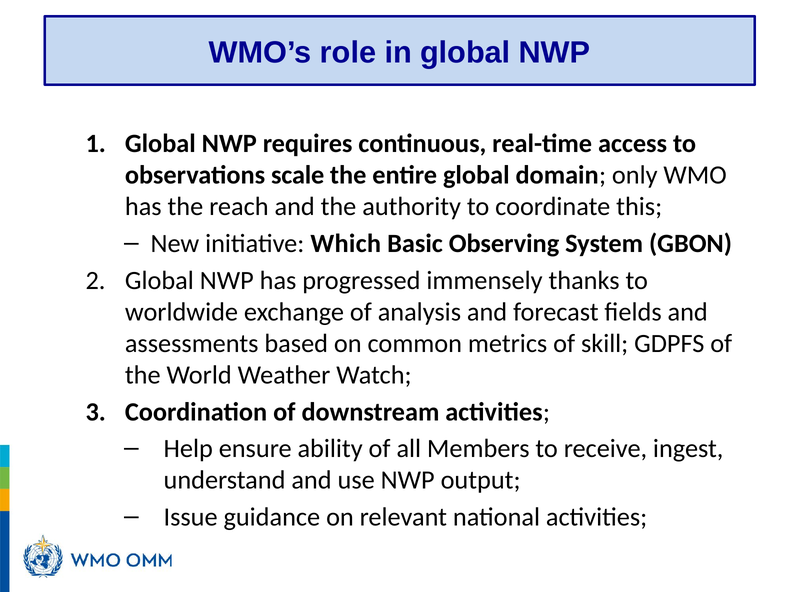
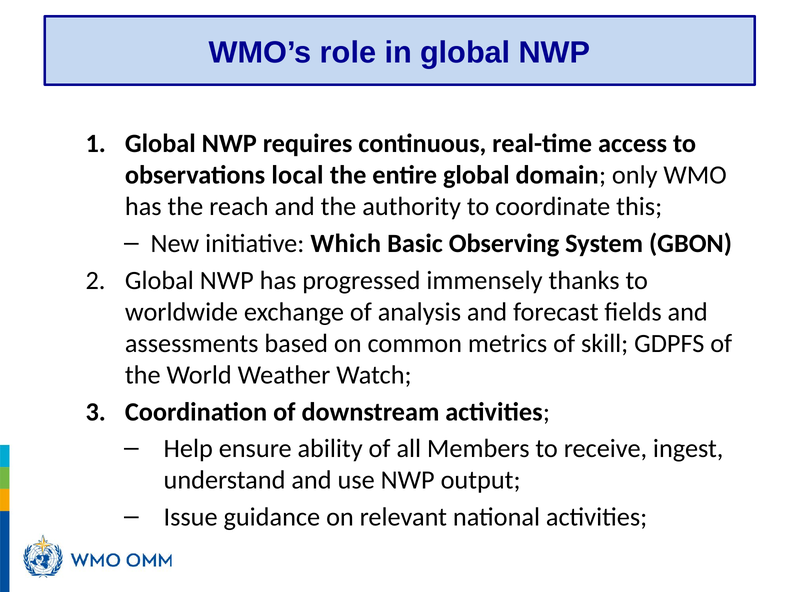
scale: scale -> local (297, 175)
